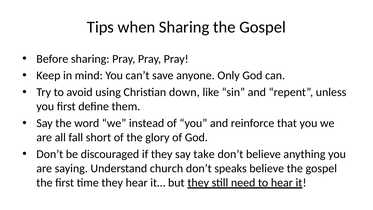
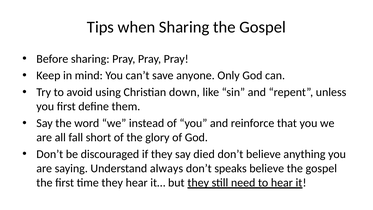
take: take -> died (204, 154)
church: church -> always (167, 168)
